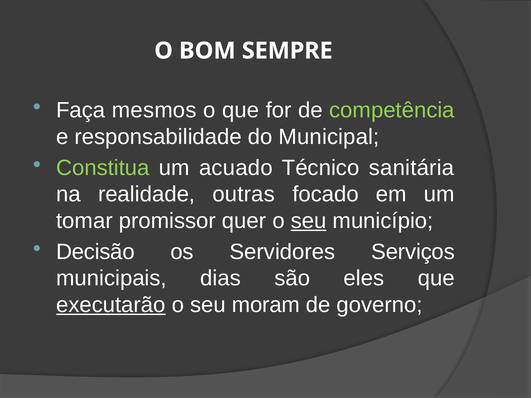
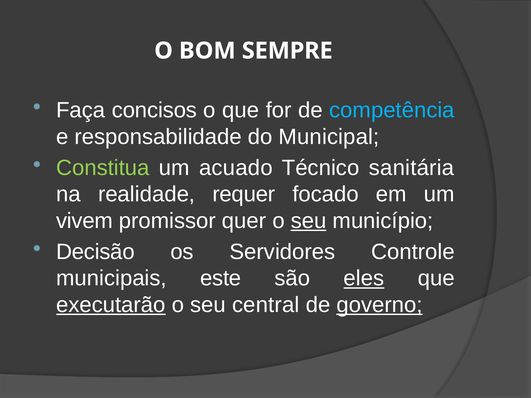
mesmos: mesmos -> concisos (154, 110)
competência colour: light green -> light blue (392, 110)
outras: outras -> requer (244, 194)
tomar: tomar -> vivem (85, 221)
Serviços: Serviços -> Controle (413, 252)
dias: dias -> este (221, 279)
eles underline: none -> present (364, 279)
moram: moram -> central (266, 305)
governo underline: none -> present (379, 305)
